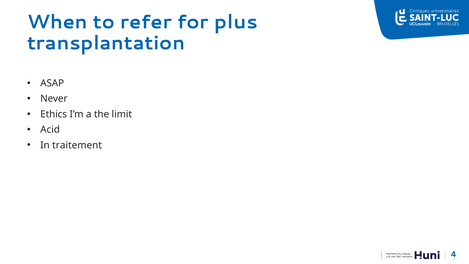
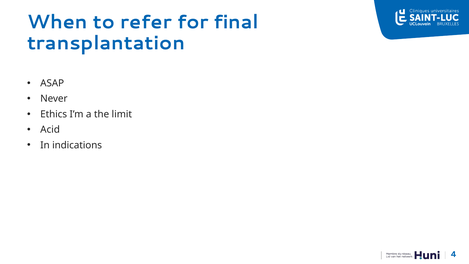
plus: plus -> final (236, 22)
traitement: traitement -> indications (77, 145)
